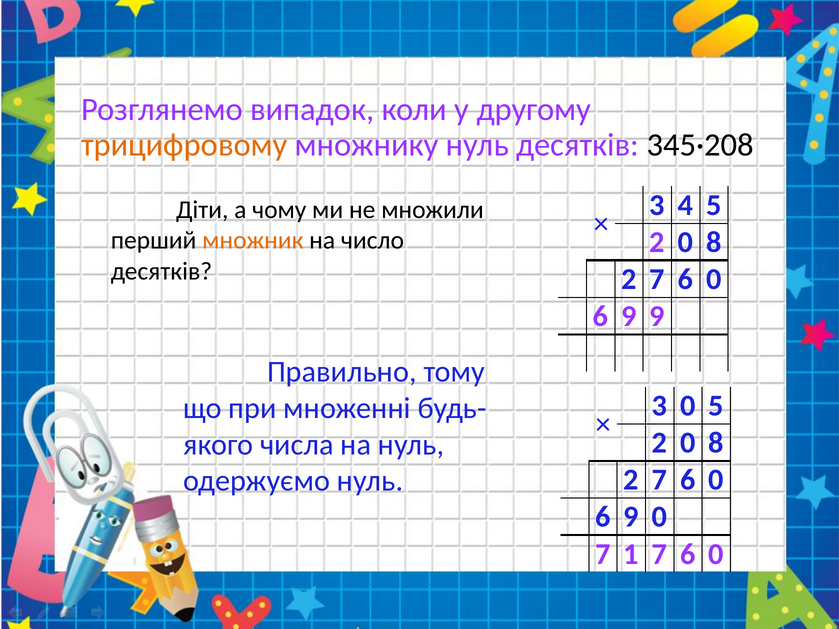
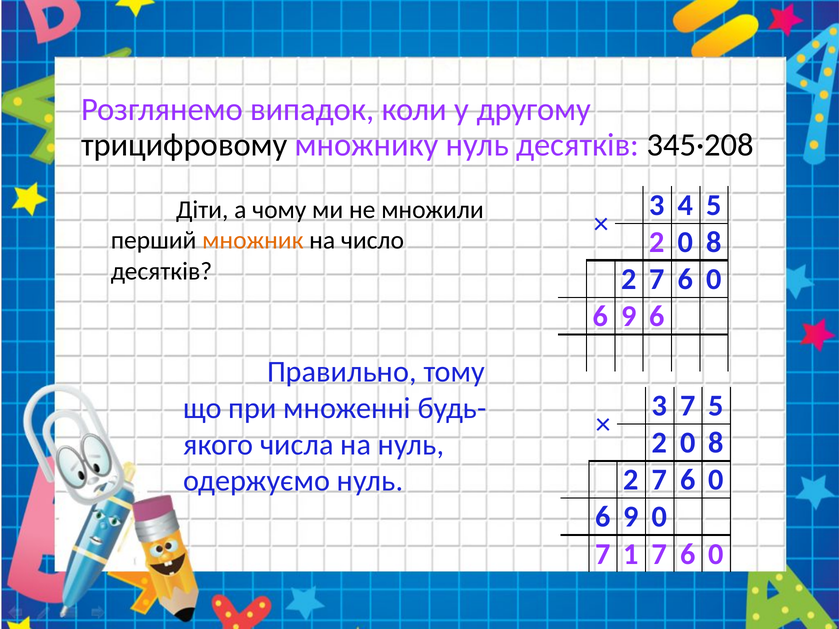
трицифровому colour: orange -> black (184, 145)
9 9: 9 -> 6 (657, 316)
3 0: 0 -> 7 (688, 406)
